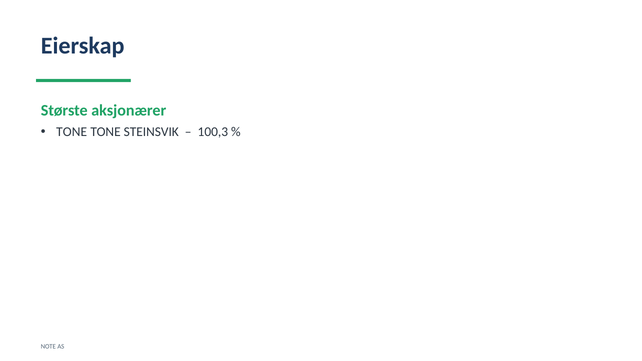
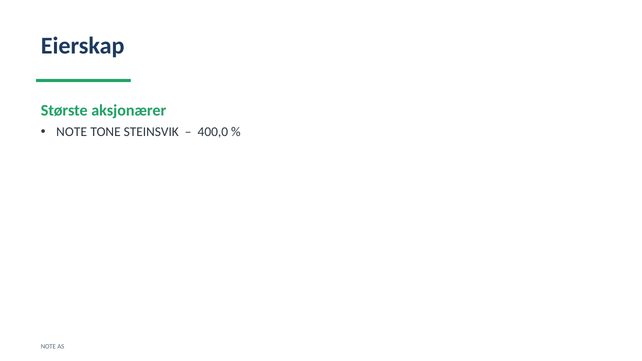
TONE: TONE -> NOTE (72, 132)
100,3: 100,3 -> 400,0 (213, 132)
